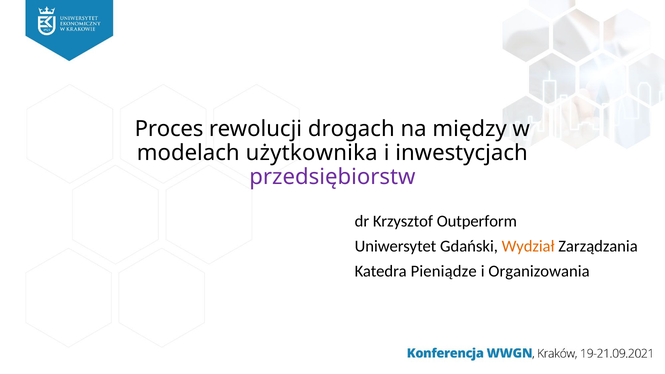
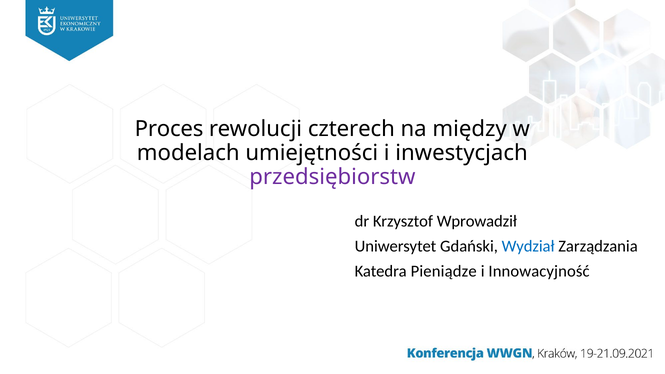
drogach: drogach -> czterech (351, 129)
użytkownika: użytkownika -> umiejętności (312, 153)
Outperform: Outperform -> Wprowadził (477, 221)
Wydział colour: orange -> blue (528, 246)
Organizowania: Organizowania -> Innowacyjność (539, 271)
